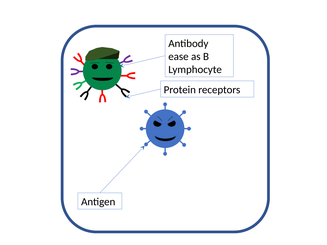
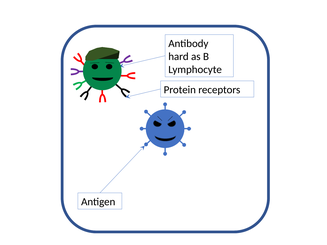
ease: ease -> hard (178, 57)
